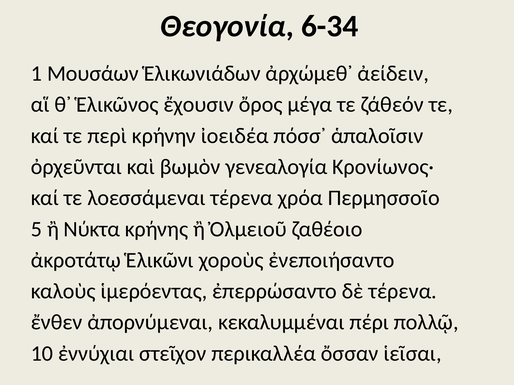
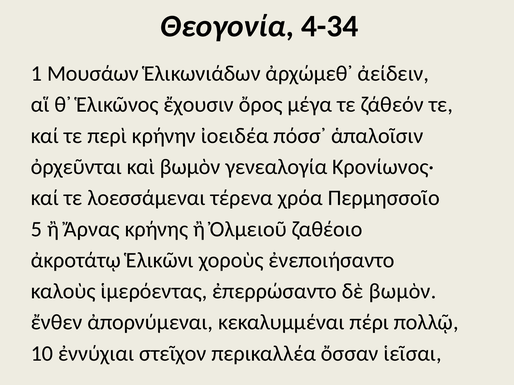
6-34: 6-34 -> 4-34 (330, 26)
Νύκτα: Νύκτα -> Ἄρνας (92, 229)
δὲ τέρενα: τέρενα -> βωμὸν (403, 292)
